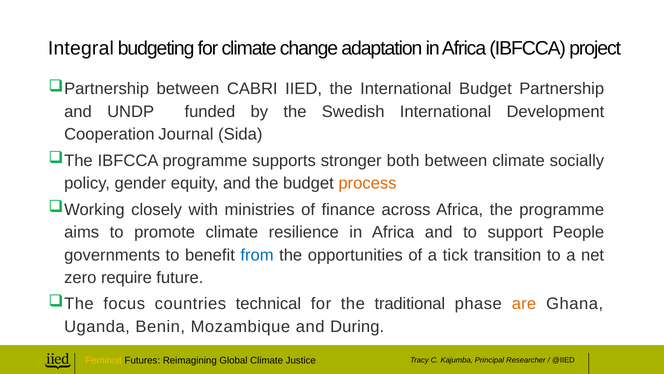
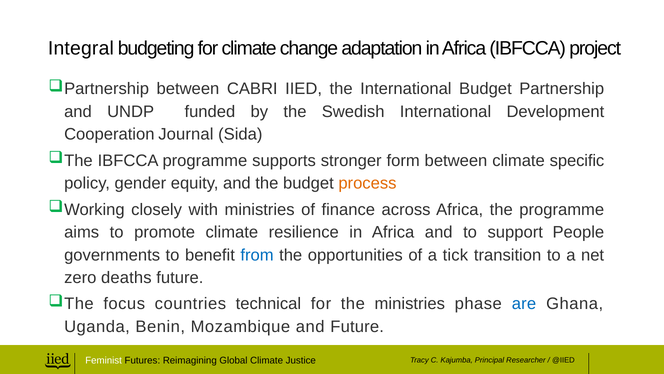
both: both -> form (403, 160)
socially: socially -> specific (577, 160)
require: require -> deaths (126, 277)
the traditional: traditional -> ministries (410, 304)
are colour: orange -> blue (524, 304)
and During: During -> Future (357, 326)
Feminist colour: yellow -> white (104, 360)
